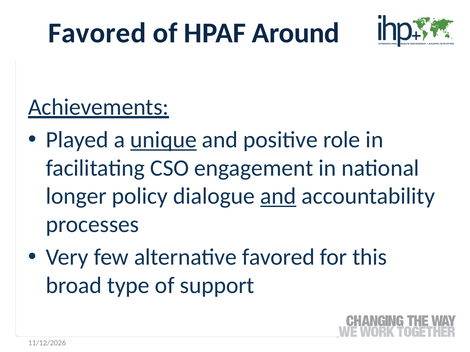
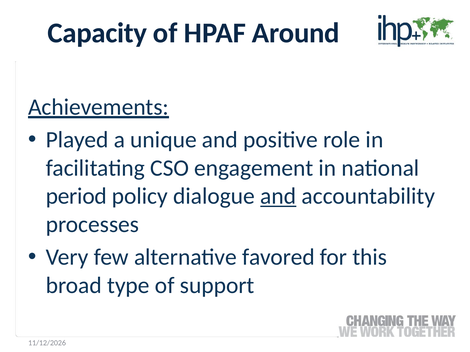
Favored: Favored -> Capacity (97, 33)
unique underline: present -> none (163, 140)
longer: longer -> period (76, 196)
